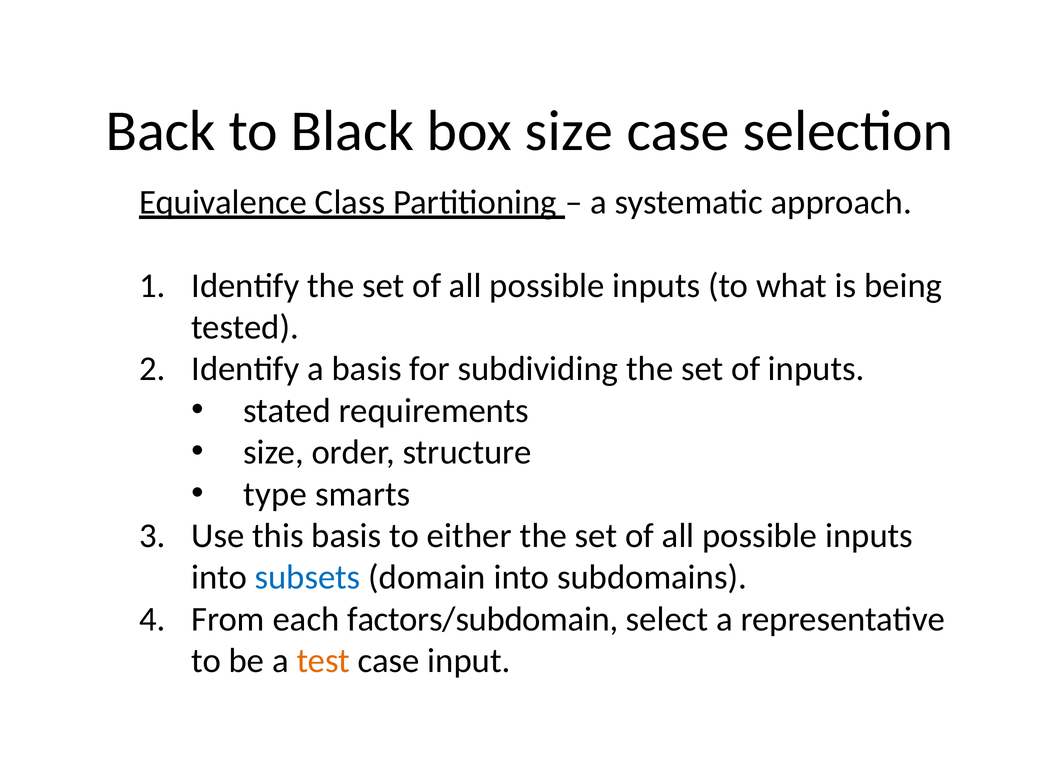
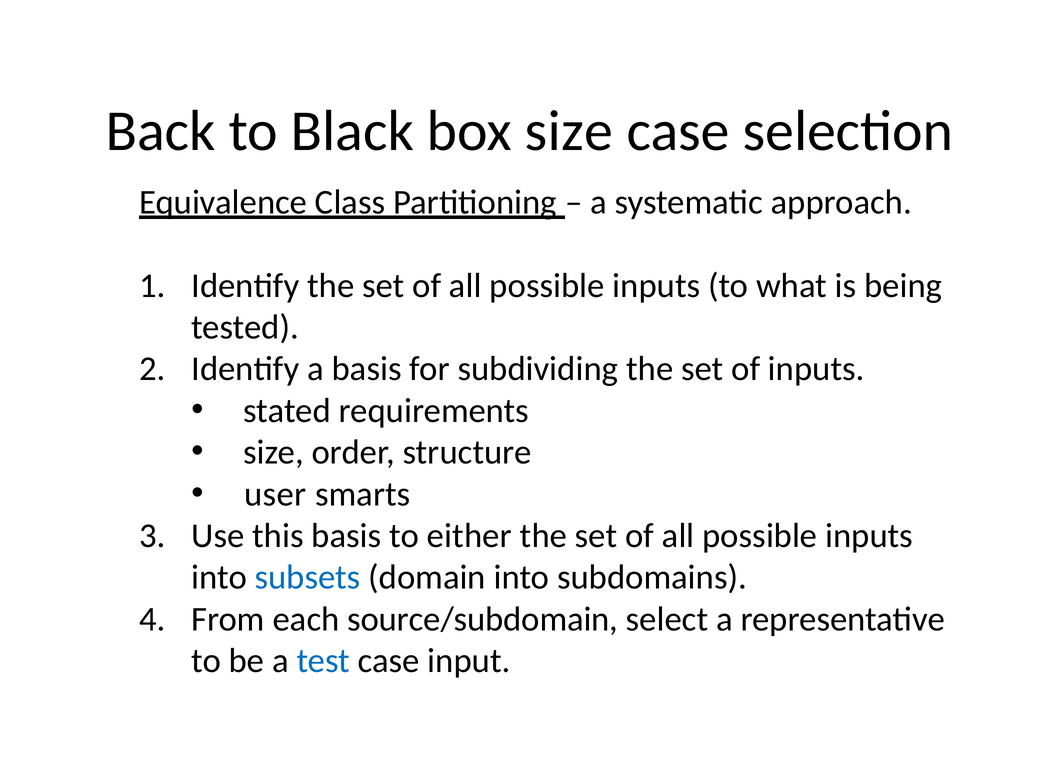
type: type -> user (275, 494)
factors/subdomain: factors/subdomain -> source/subdomain (483, 619)
test colour: orange -> blue (323, 661)
